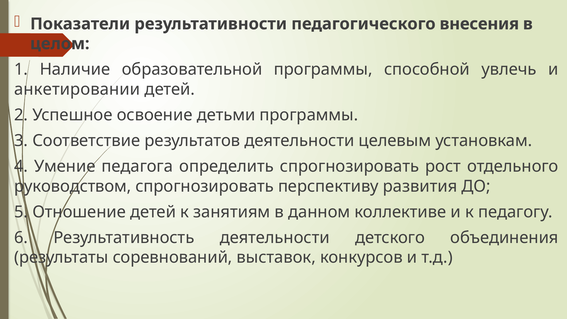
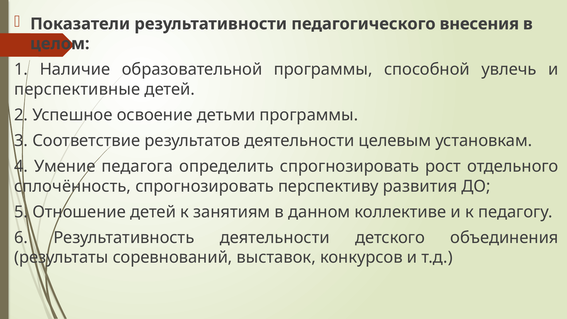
анкетировании: анкетировании -> перспективные (77, 89)
руководством: руководством -> сплочённость (73, 186)
